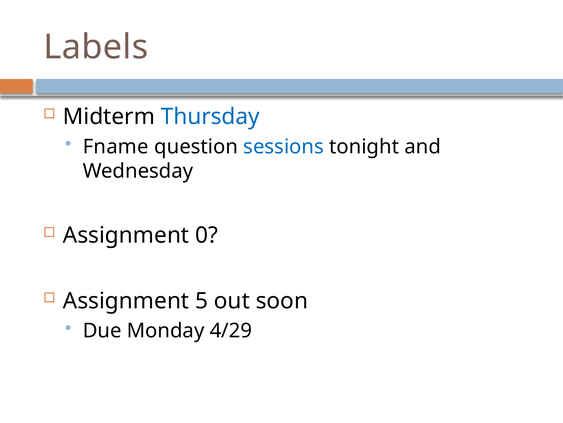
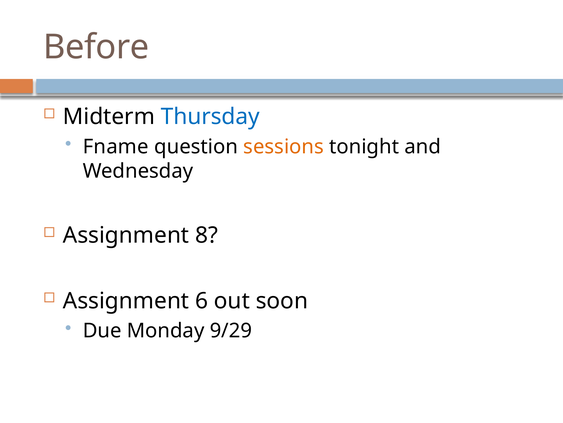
Labels: Labels -> Before (96, 47)
sessions colour: blue -> orange (284, 146)
0: 0 -> 8 (206, 235)
5: 5 -> 6 (202, 300)
4/29: 4/29 -> 9/29 (231, 330)
